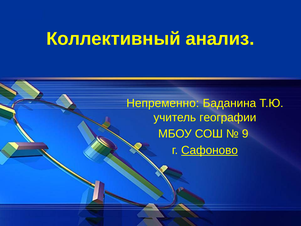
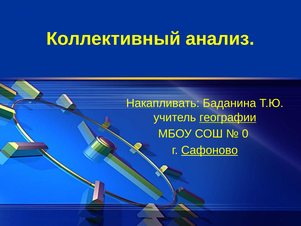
Непременно: Непременно -> Накапливать (163, 103)
географии underline: none -> present (228, 117)
9: 9 -> 0 (245, 134)
